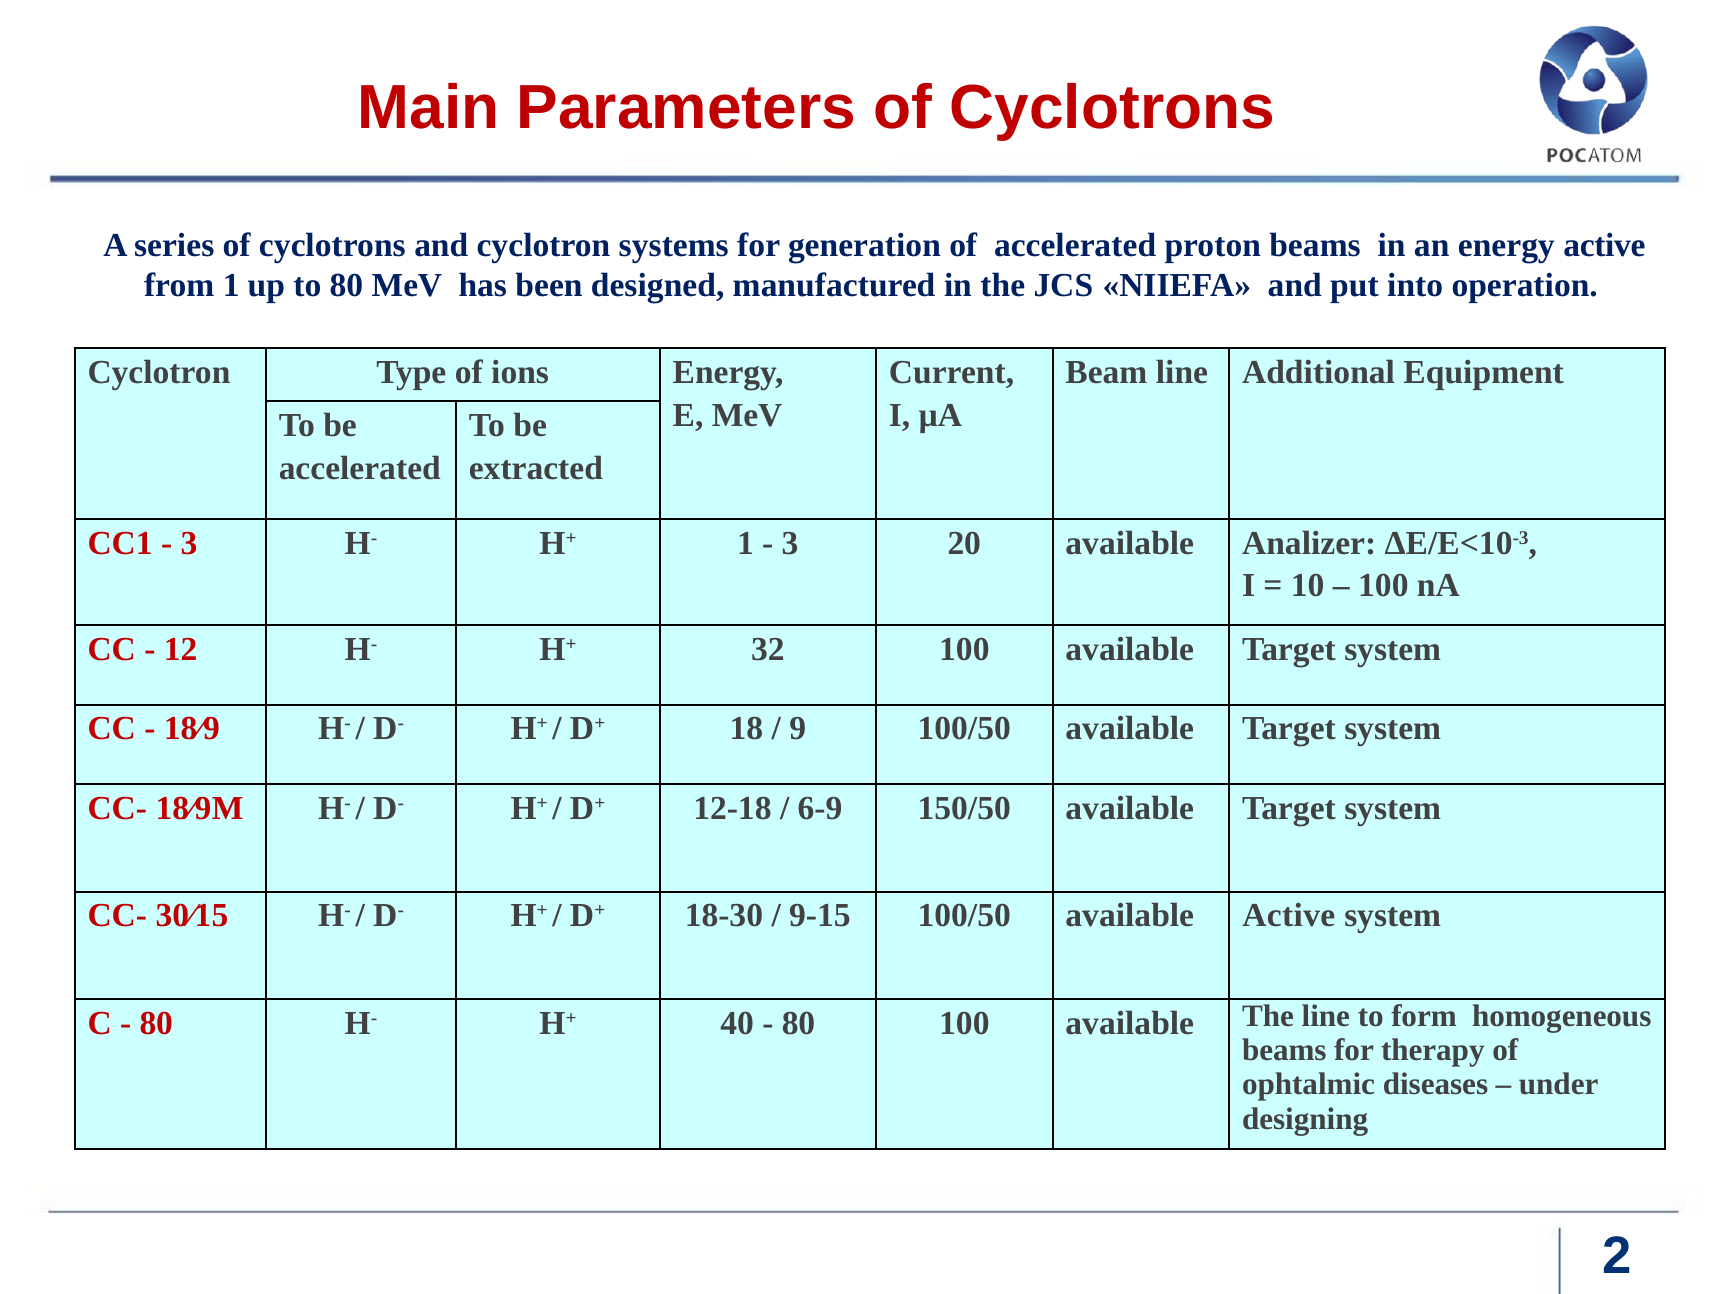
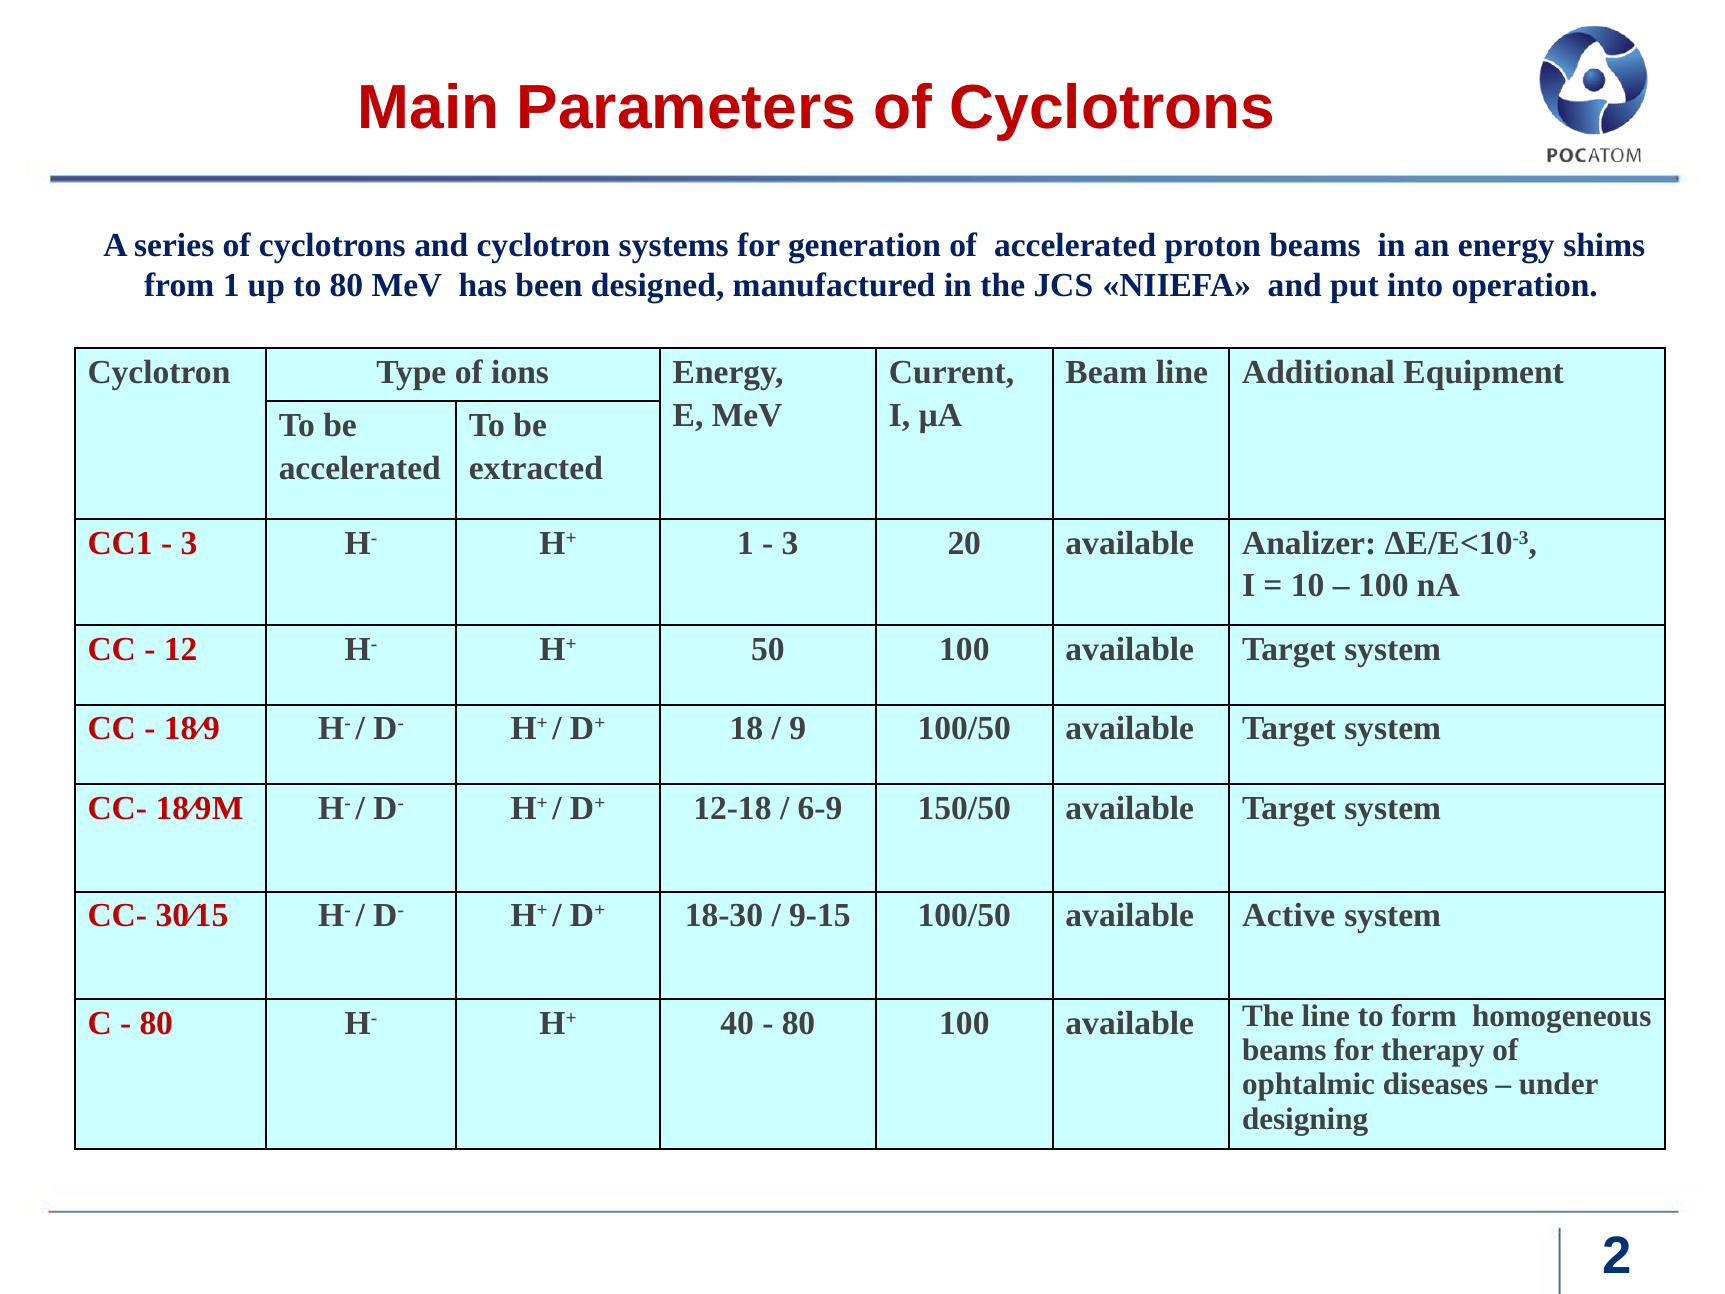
energy active: active -> shims (1604, 245)
32: 32 -> 50 (768, 649)
